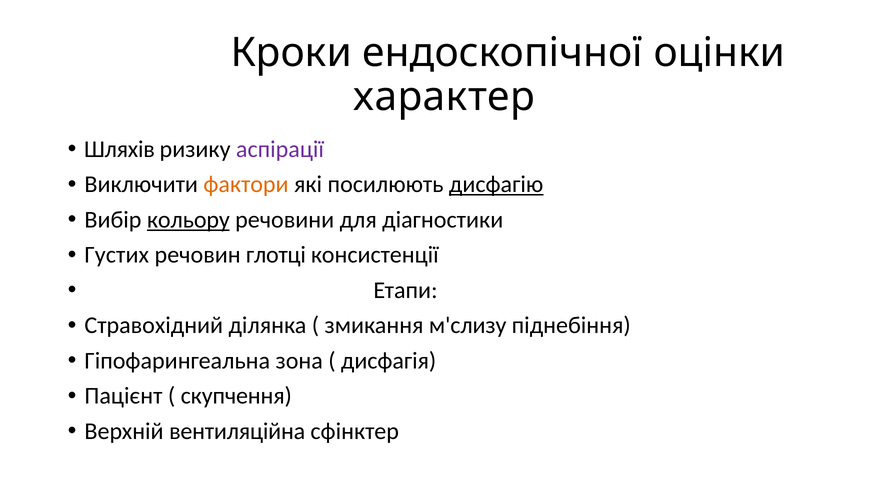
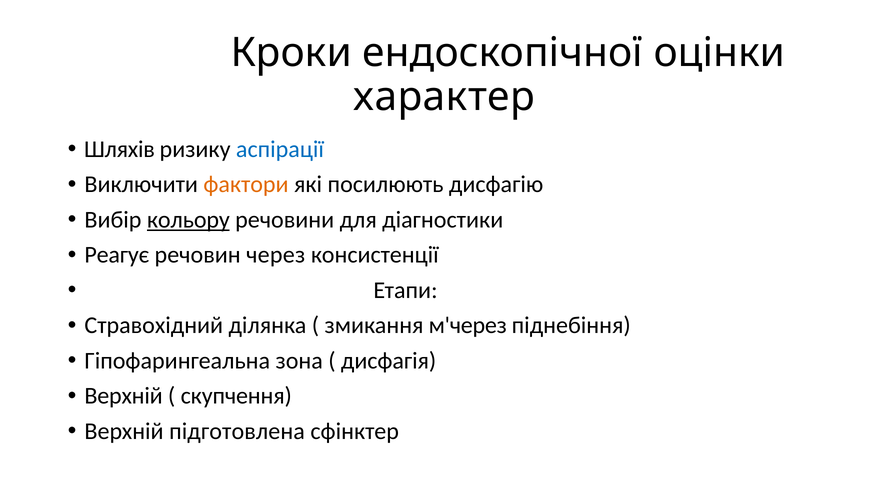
аспірації colour: purple -> blue (280, 149)
дисфагію underline: present -> none (496, 185)
Густих: Густих -> Реагує (117, 255)
глотці: глотці -> через (276, 255)
м'слизу: м'слизу -> м'через (468, 326)
Пацієнт: Пацієнт -> Верхній (124, 396)
вентиляційна: вентиляційна -> підготовлена (237, 431)
